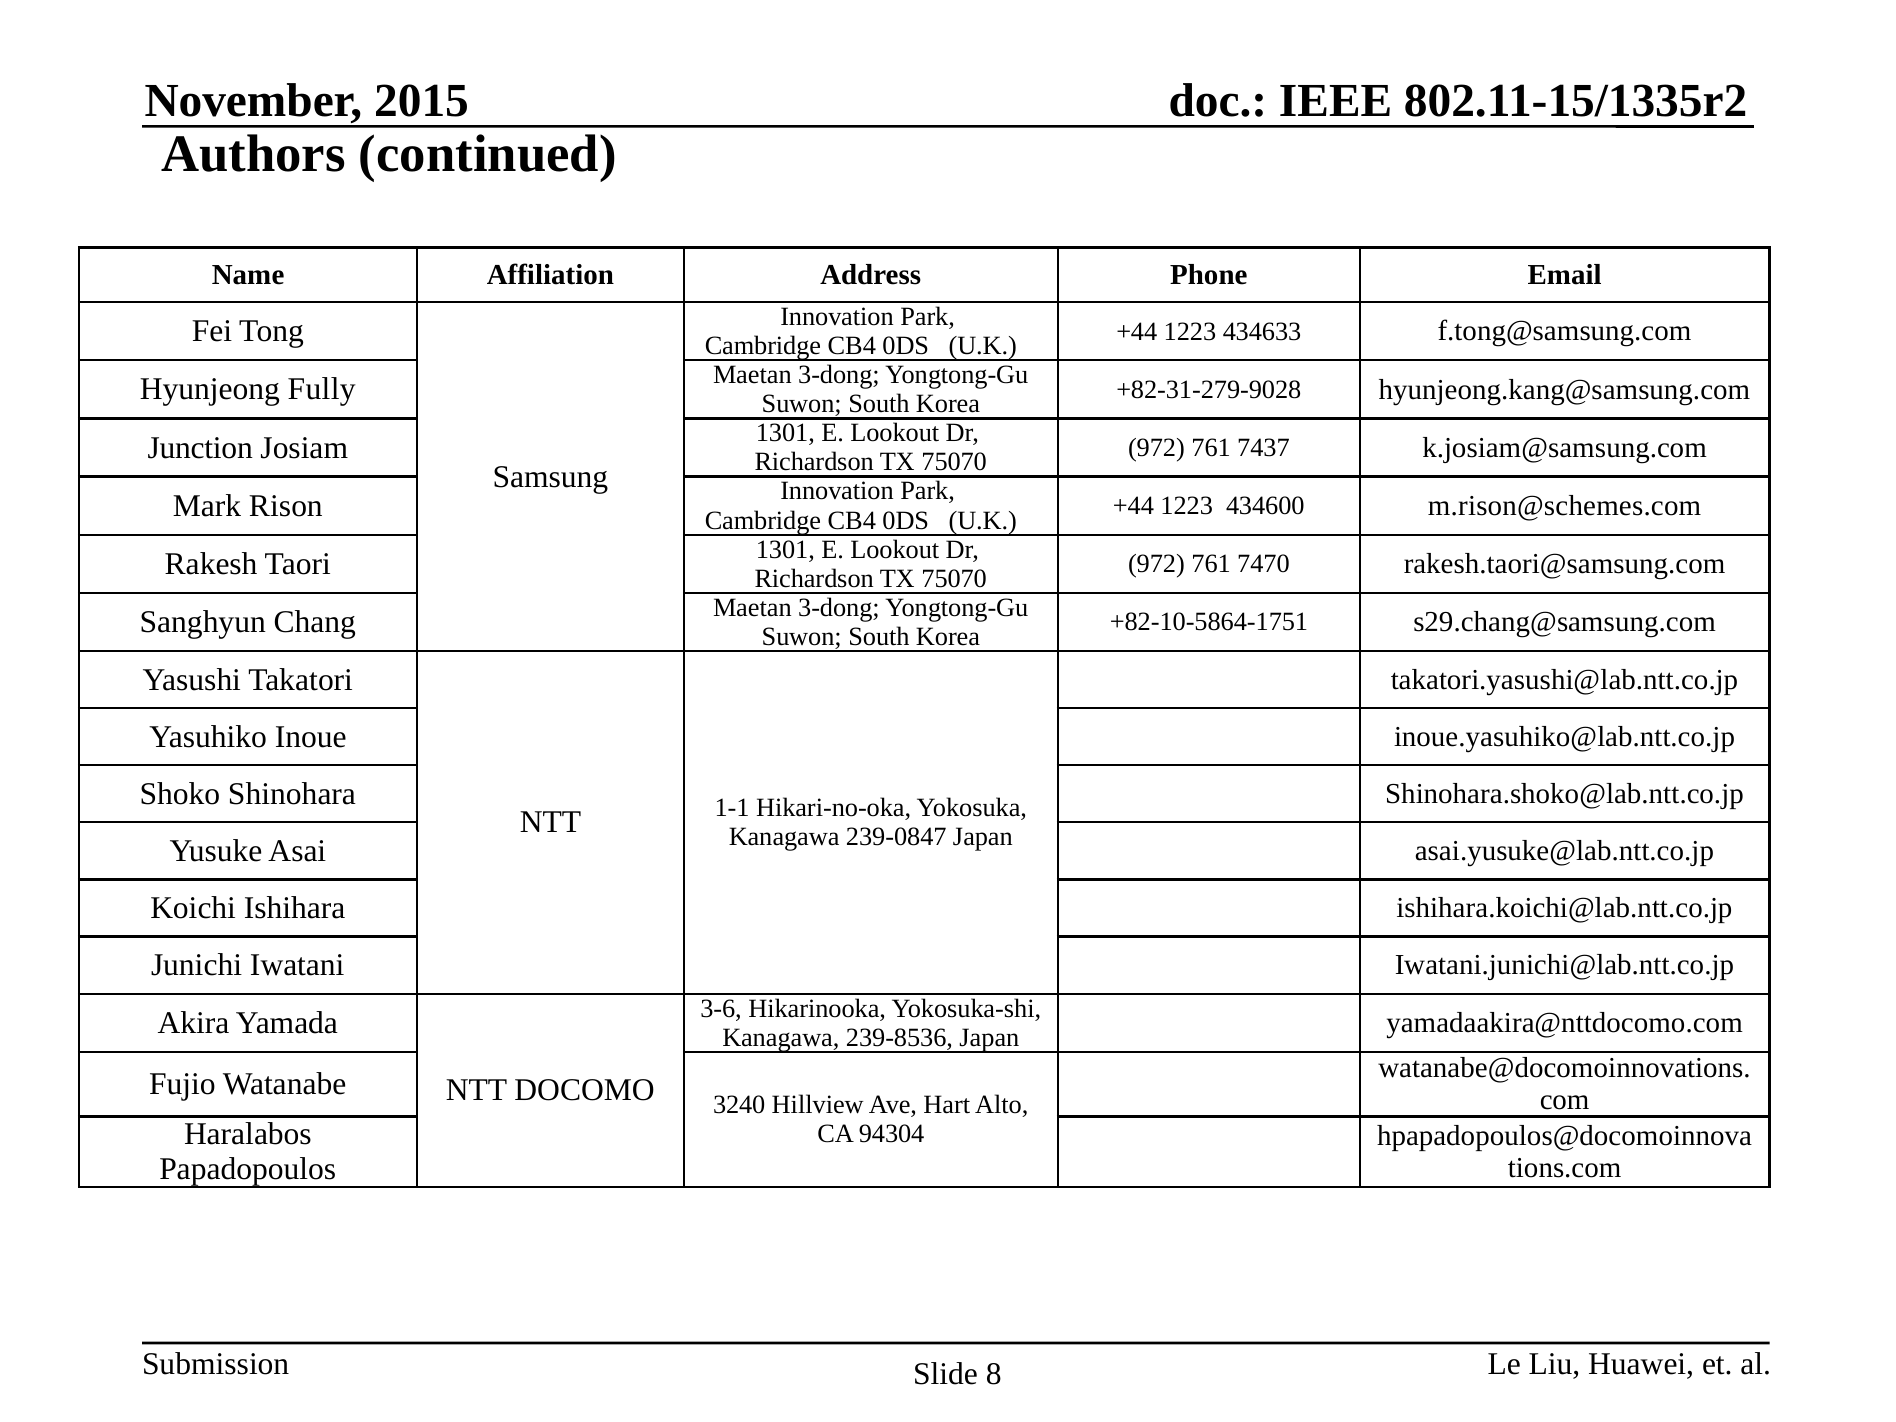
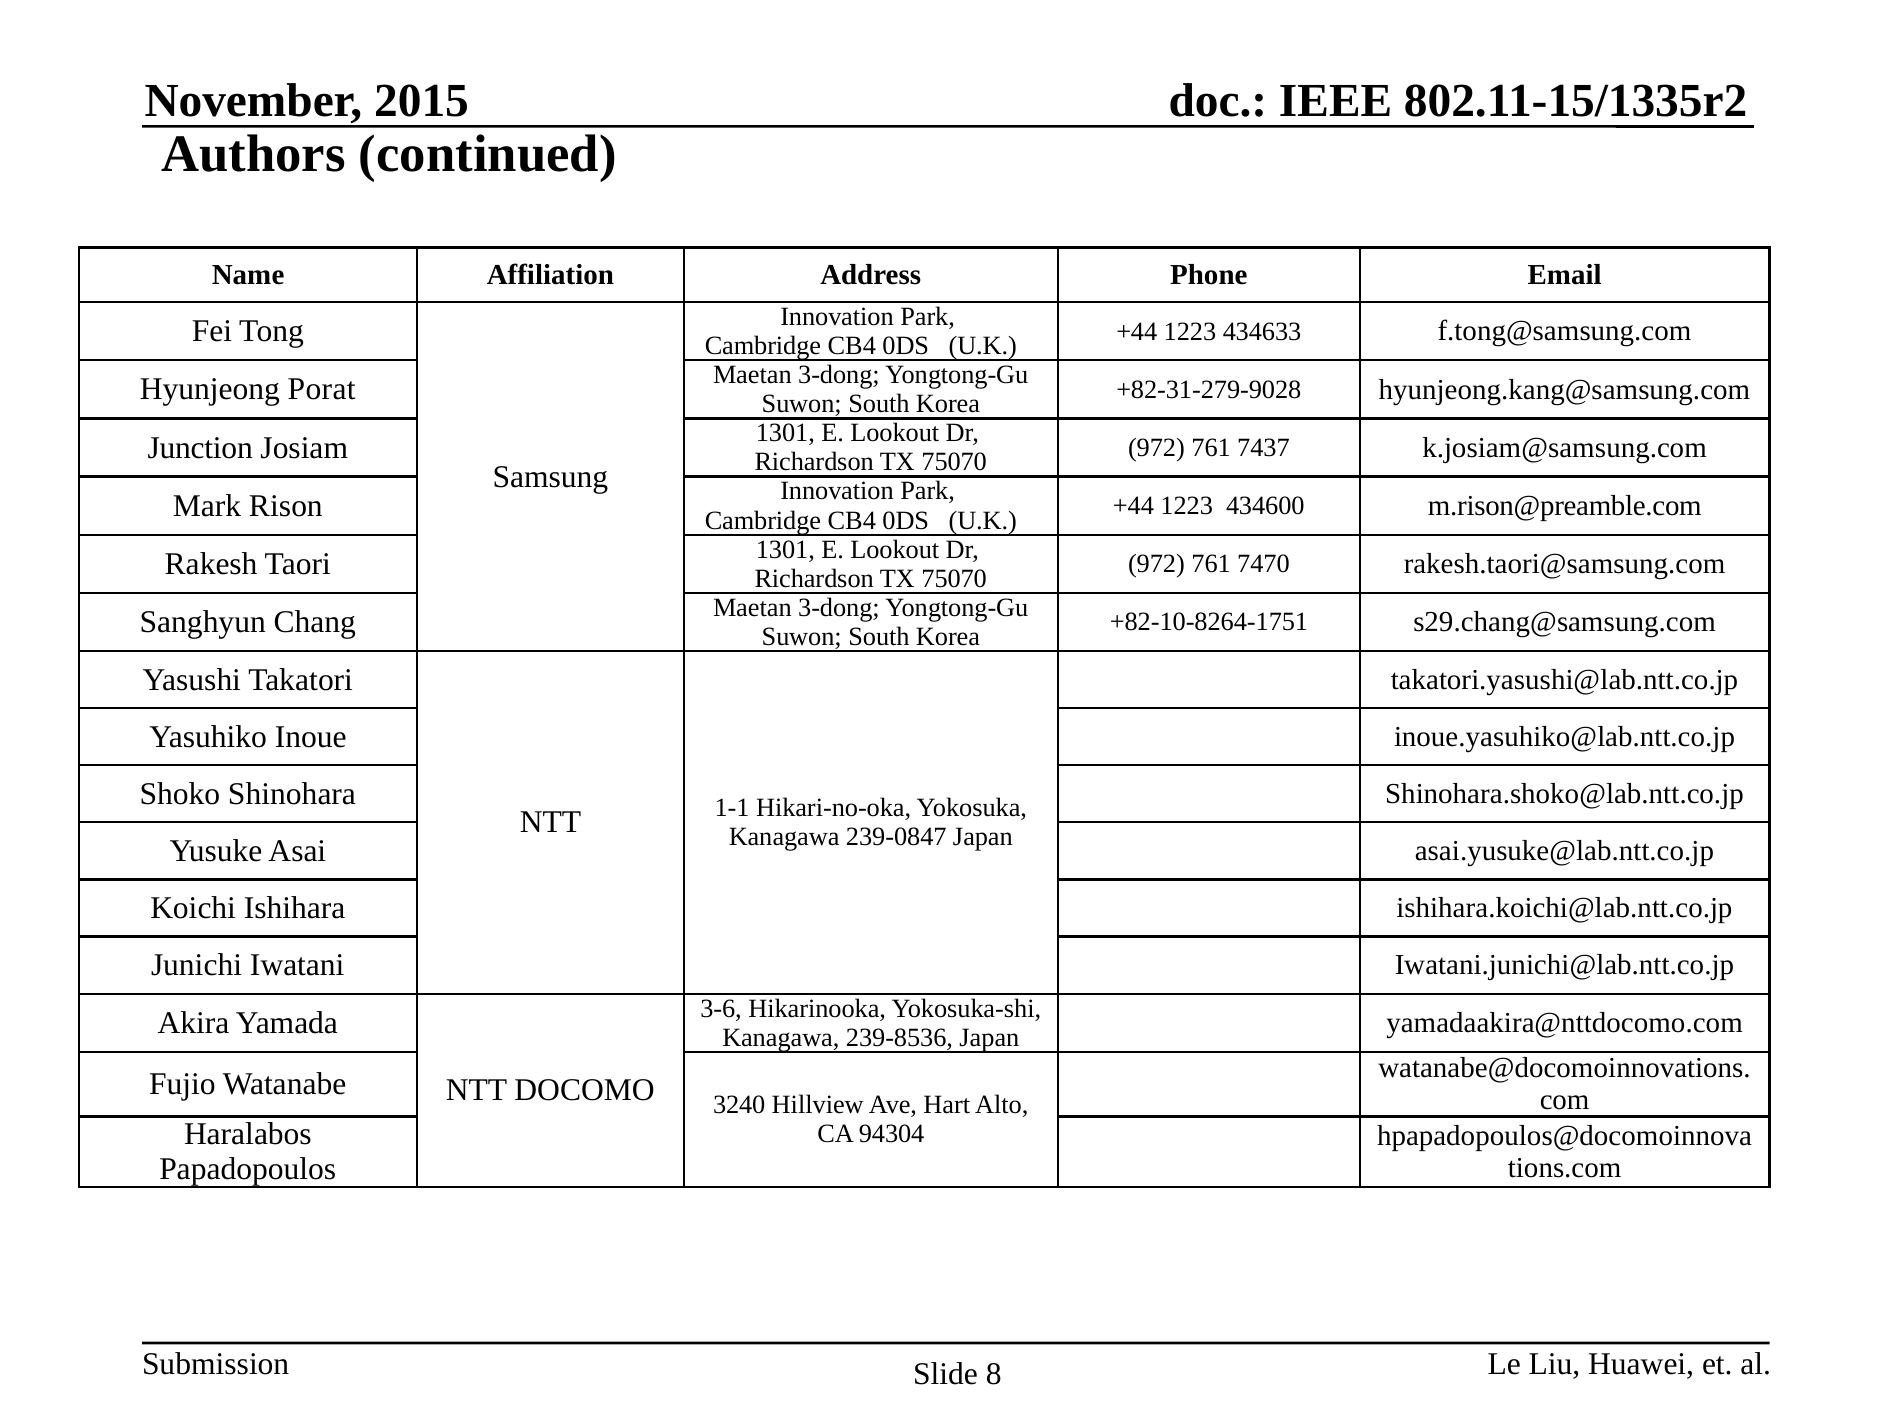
Fully: Fully -> Porat (322, 390)
m.rison@schemes.com: m.rison@schemes.com -> m.rison@preamble.com (1565, 506)
+82-10-5864-1751: +82-10-5864-1751 -> +82-10-8264-1751 (1209, 622)
